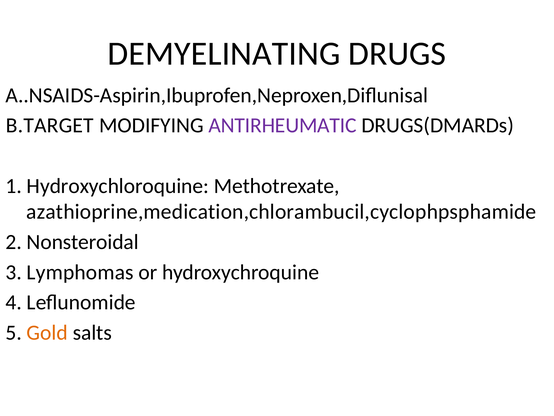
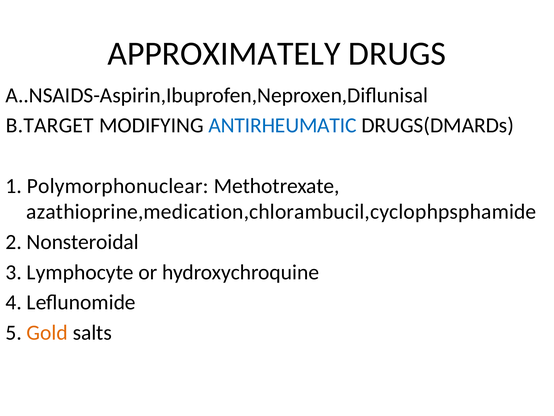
DEMYELINATING: DEMYELINATING -> APPROXIMATELY (224, 54)
ANTIRHEUMATIC colour: purple -> blue (283, 125)
Hydroxychloroquine: Hydroxychloroquine -> Polymorphonuclear (118, 186)
Lymphomas: Lymphomas -> Lymphocyte (80, 272)
